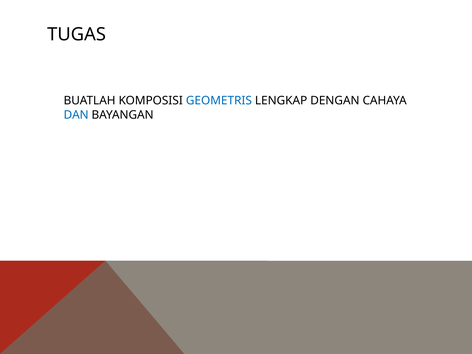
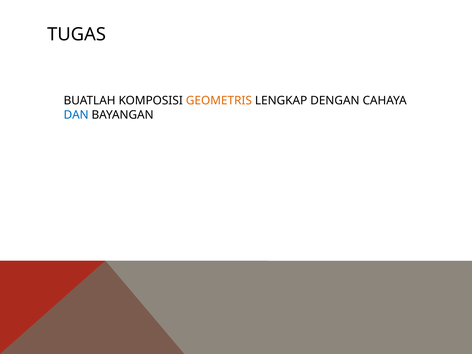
GEOMETRIS colour: blue -> orange (219, 101)
